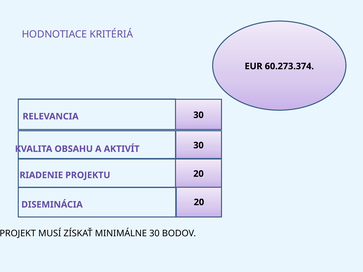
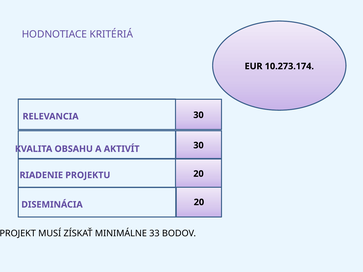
60.273.374: 60.273.374 -> 10.273.174 (289, 66)
MINIMÁLNE 30: 30 -> 33 (154, 234)
